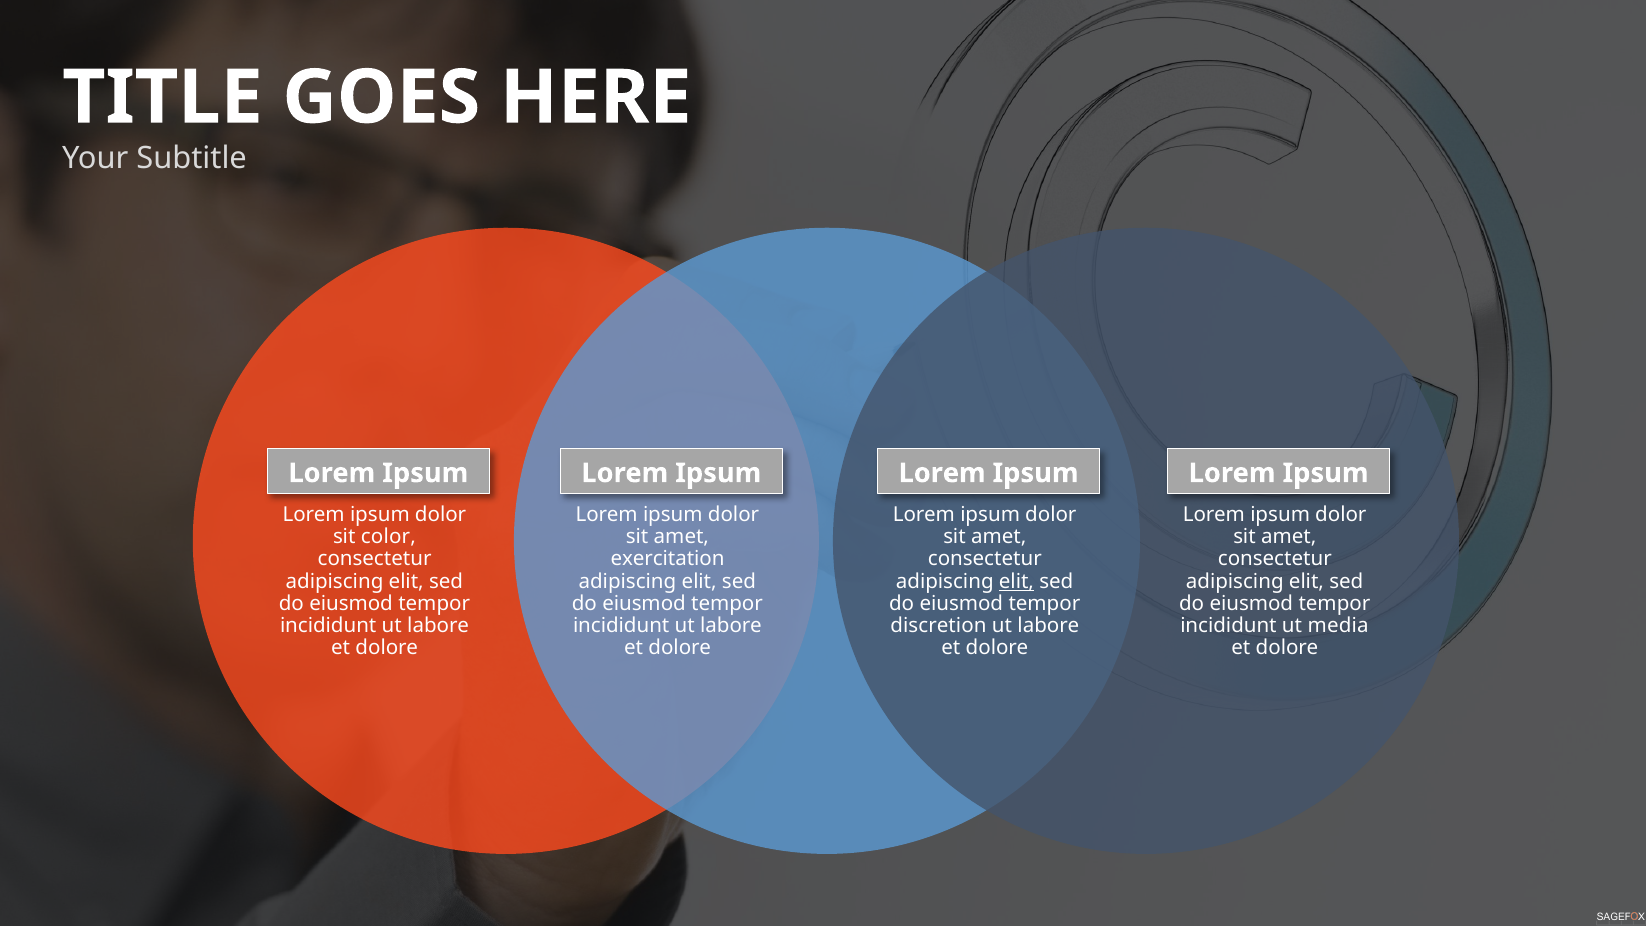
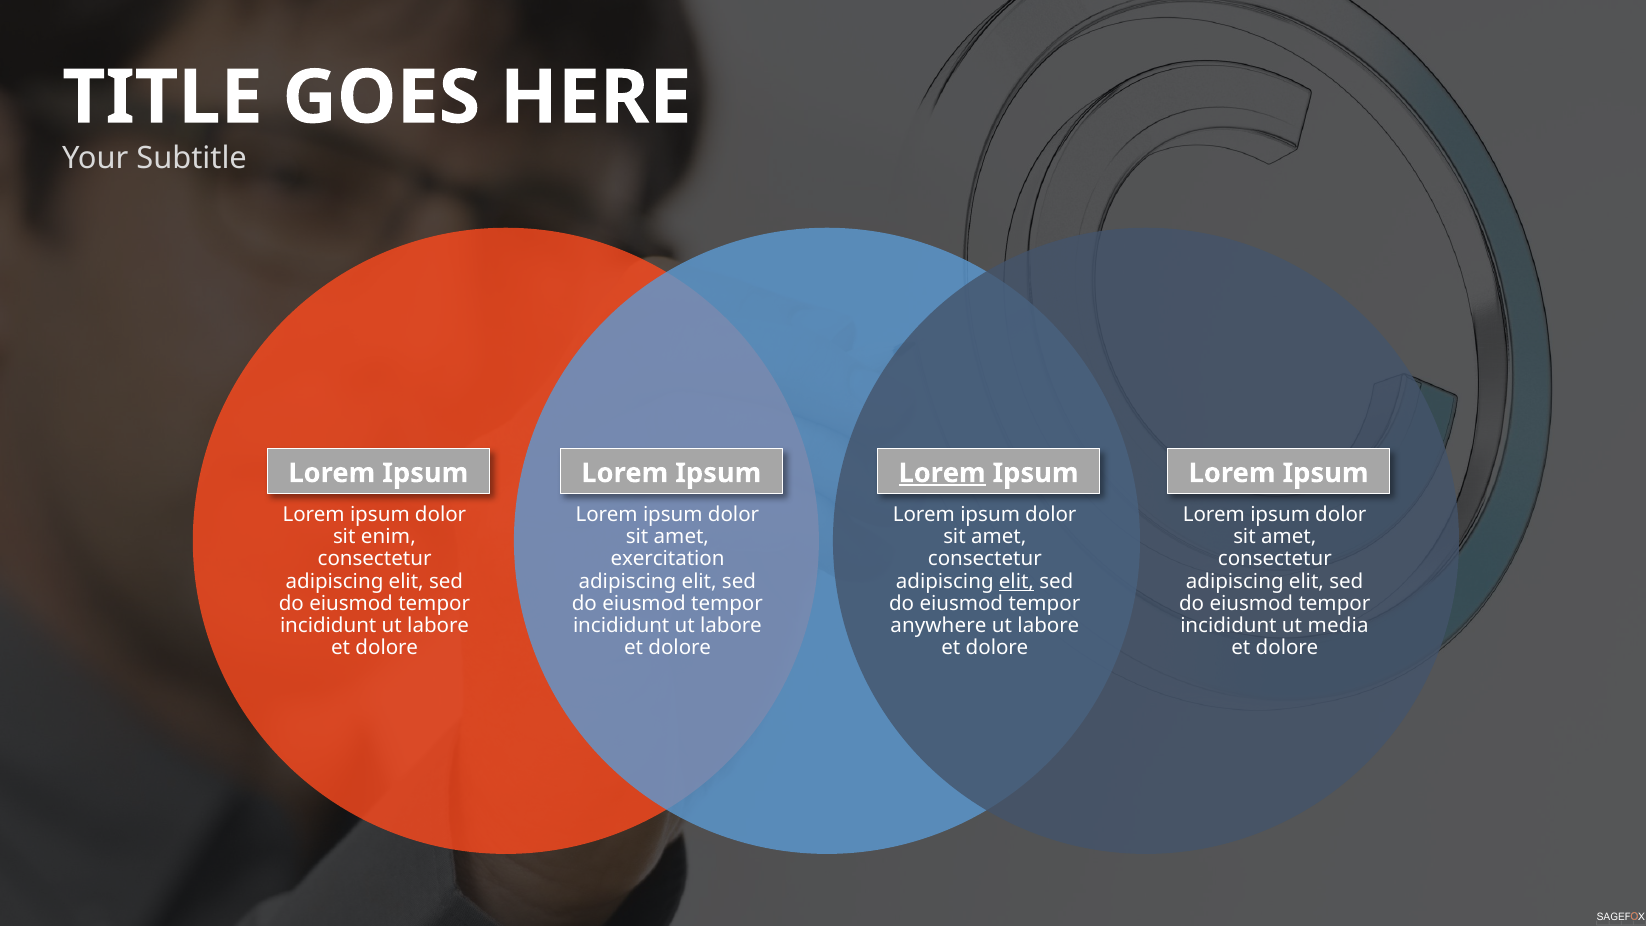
Lorem underline: none -> present (942, 473)
color: color -> enim (388, 537)
discretion: discretion -> anywhere (938, 626)
